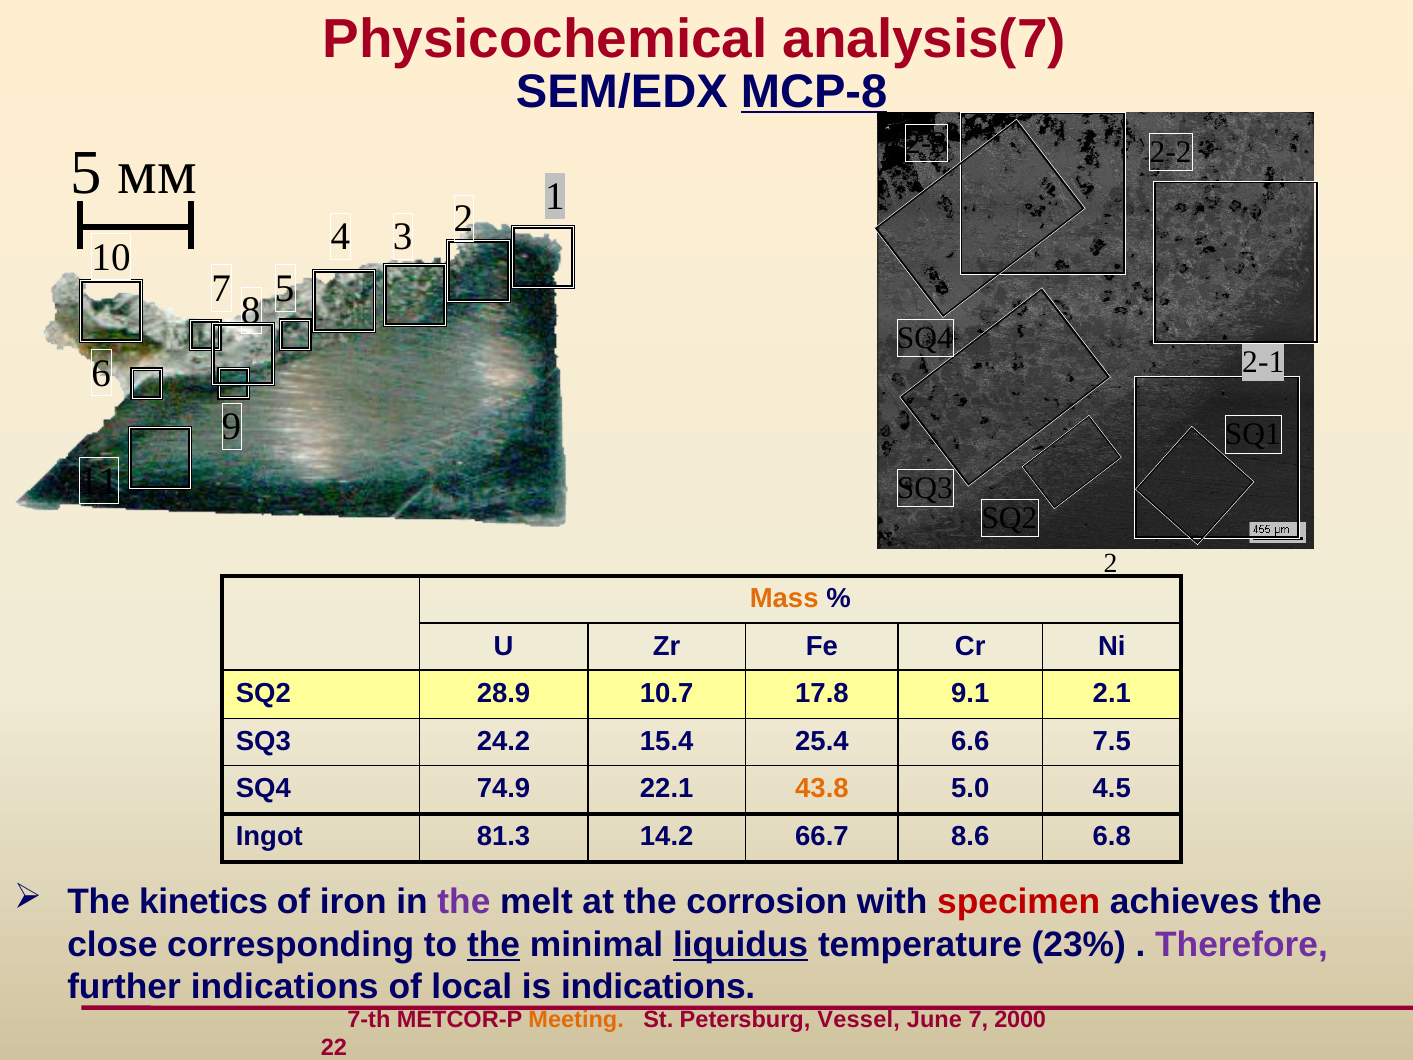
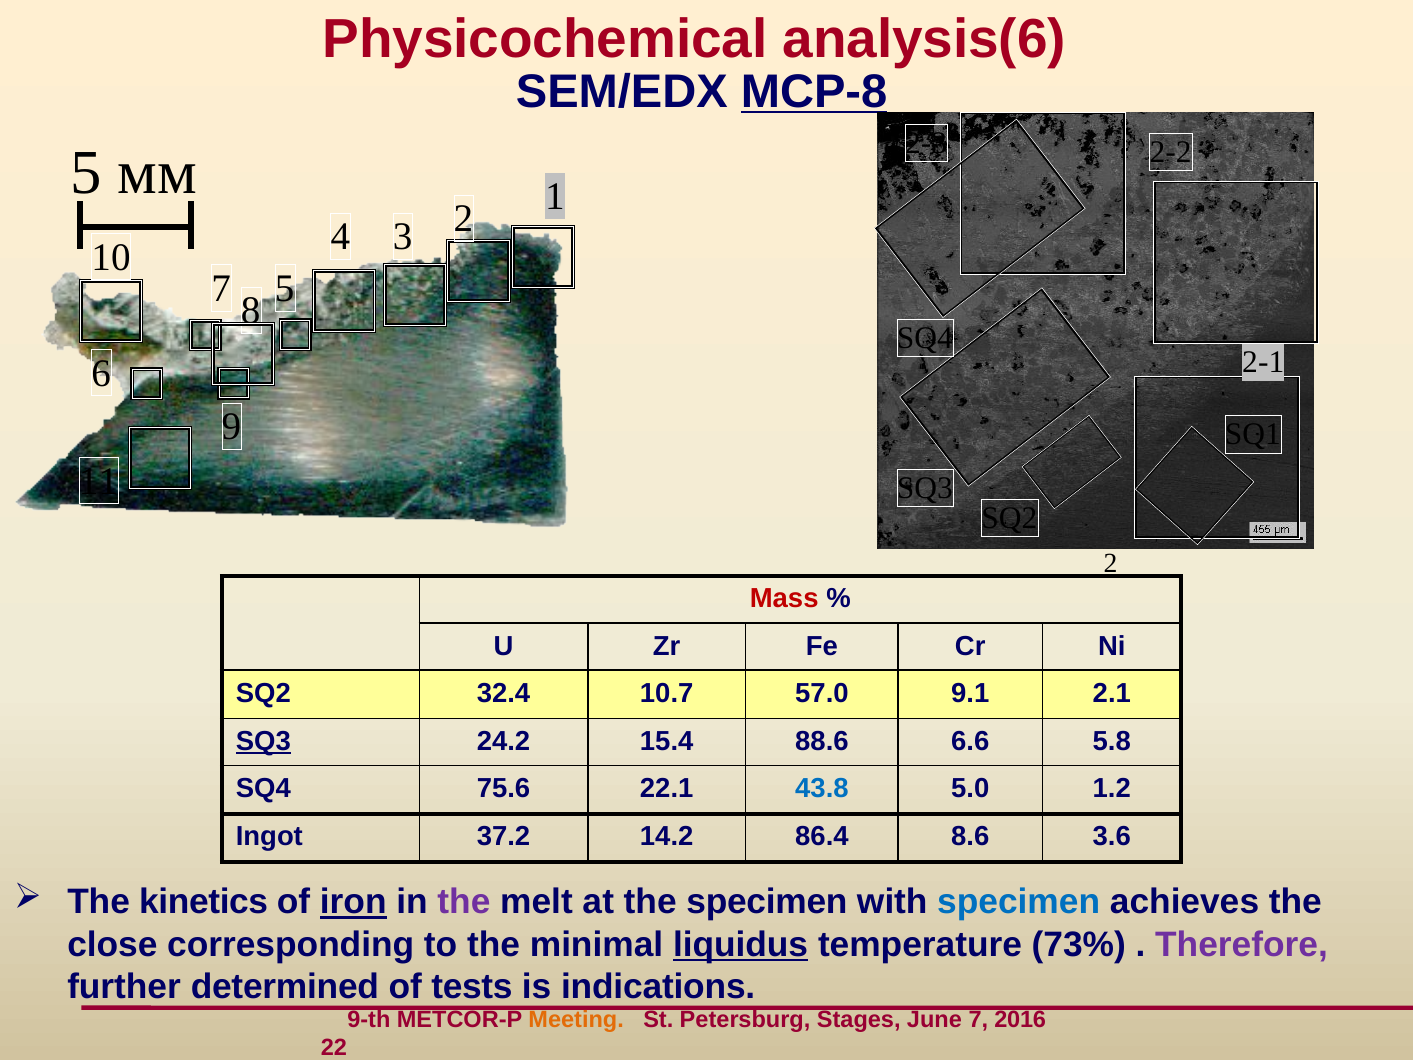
analysis(7: analysis(7 -> analysis(6 (924, 39)
Mass colour: orange -> red (784, 599)
28.9: 28.9 -> 32.4 (504, 693)
17.8: 17.8 -> 57.0 (822, 693)
SQ3 underline: none -> present (263, 741)
25.4: 25.4 -> 88.6 (822, 741)
7.5: 7.5 -> 5.8 (1112, 741)
74.9: 74.9 -> 75.6 (504, 788)
43.8 colour: orange -> blue (822, 788)
4.5: 4.5 -> 1.2 (1112, 788)
81.3: 81.3 -> 37.2 (504, 837)
66.7: 66.7 -> 86.4 (822, 837)
6.8: 6.8 -> 3.6 (1112, 837)
iron underline: none -> present (353, 902)
the corrosion: corrosion -> specimen (767, 902)
specimen colour: red -> blue (1019, 902)
the underline: present -> none (494, 945)
23%: 23% -> 73% (1079, 945)
further indications: indications -> determined (285, 987)
local: local -> tests (472, 987)
7-th: 7-th -> 9-th (369, 1020)
Vessel: Vessel -> Stages (859, 1020)
2000: 2000 -> 2016 (1020, 1020)
